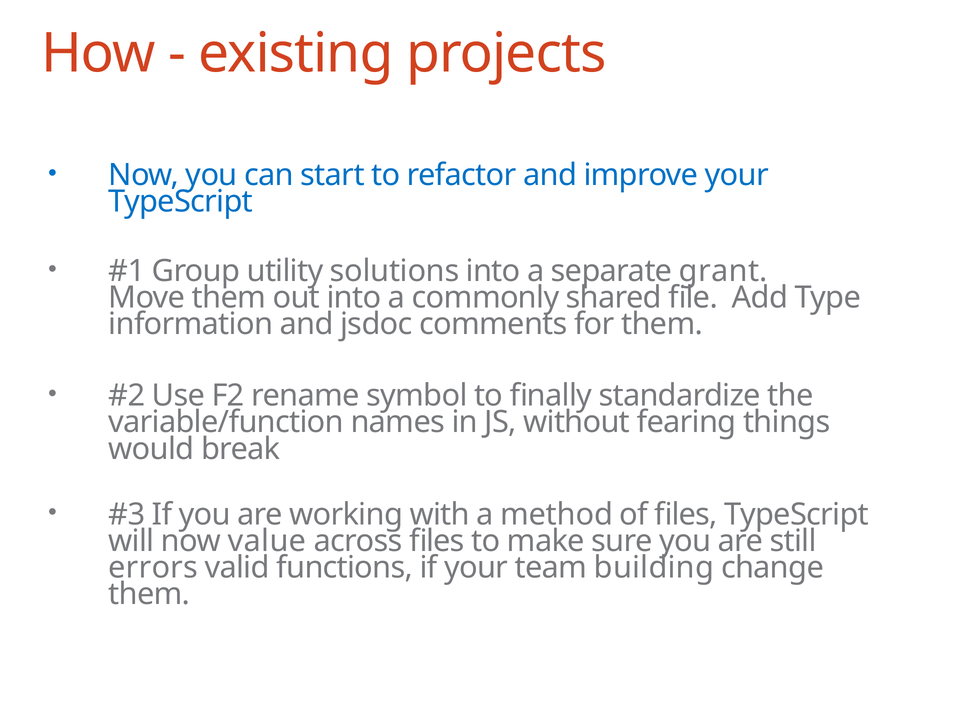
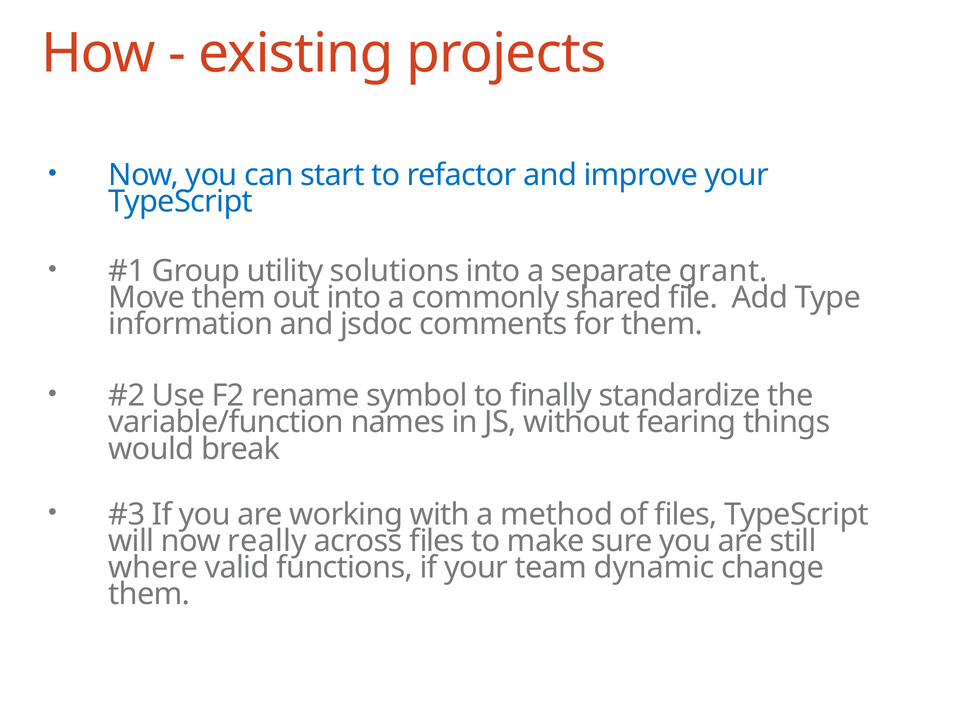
value: value -> really (267, 541)
errors: errors -> where (153, 568)
building: building -> dynamic (654, 568)
